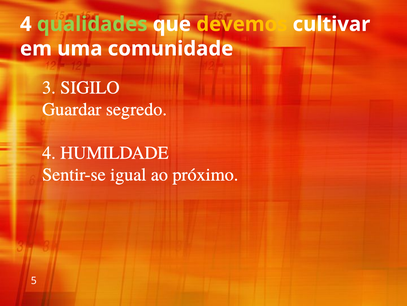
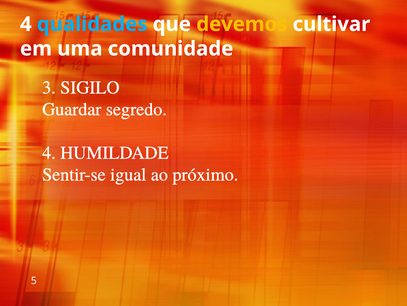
qualidades colour: light green -> light blue (92, 24)
